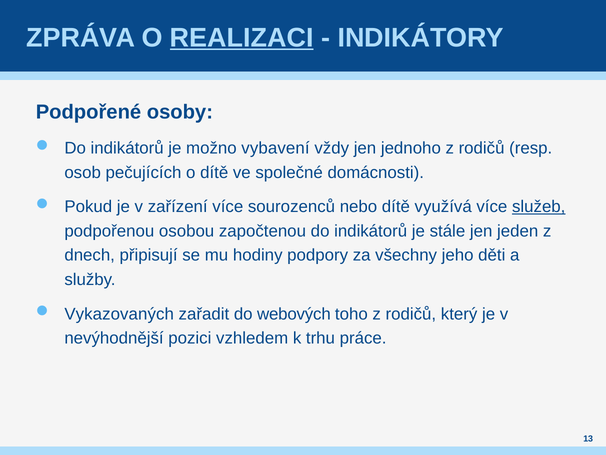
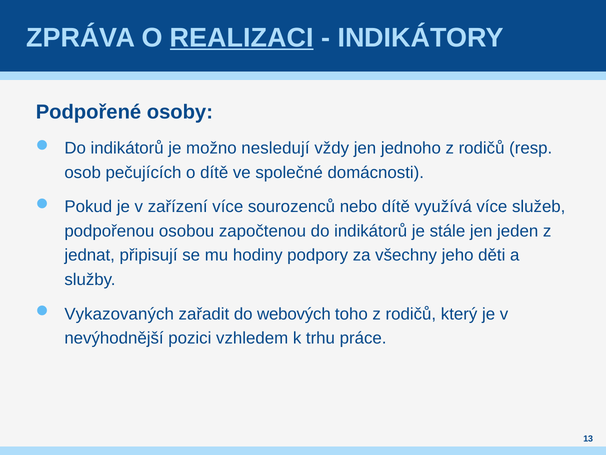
vybavení: vybavení -> nesledují (275, 148)
služeb underline: present -> none (539, 207)
dnech: dnech -> jednat (90, 255)
